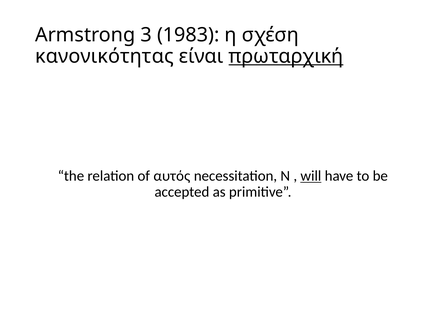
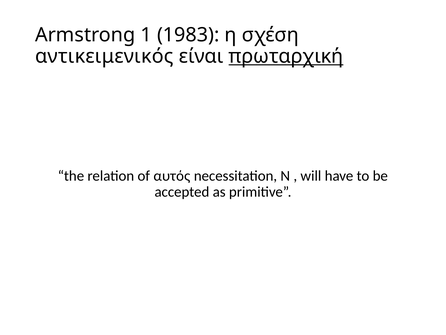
3: 3 -> 1 (146, 35)
κανονικότητας: κανονικότητας -> αντικειμενικός (104, 56)
will underline: present -> none (311, 176)
